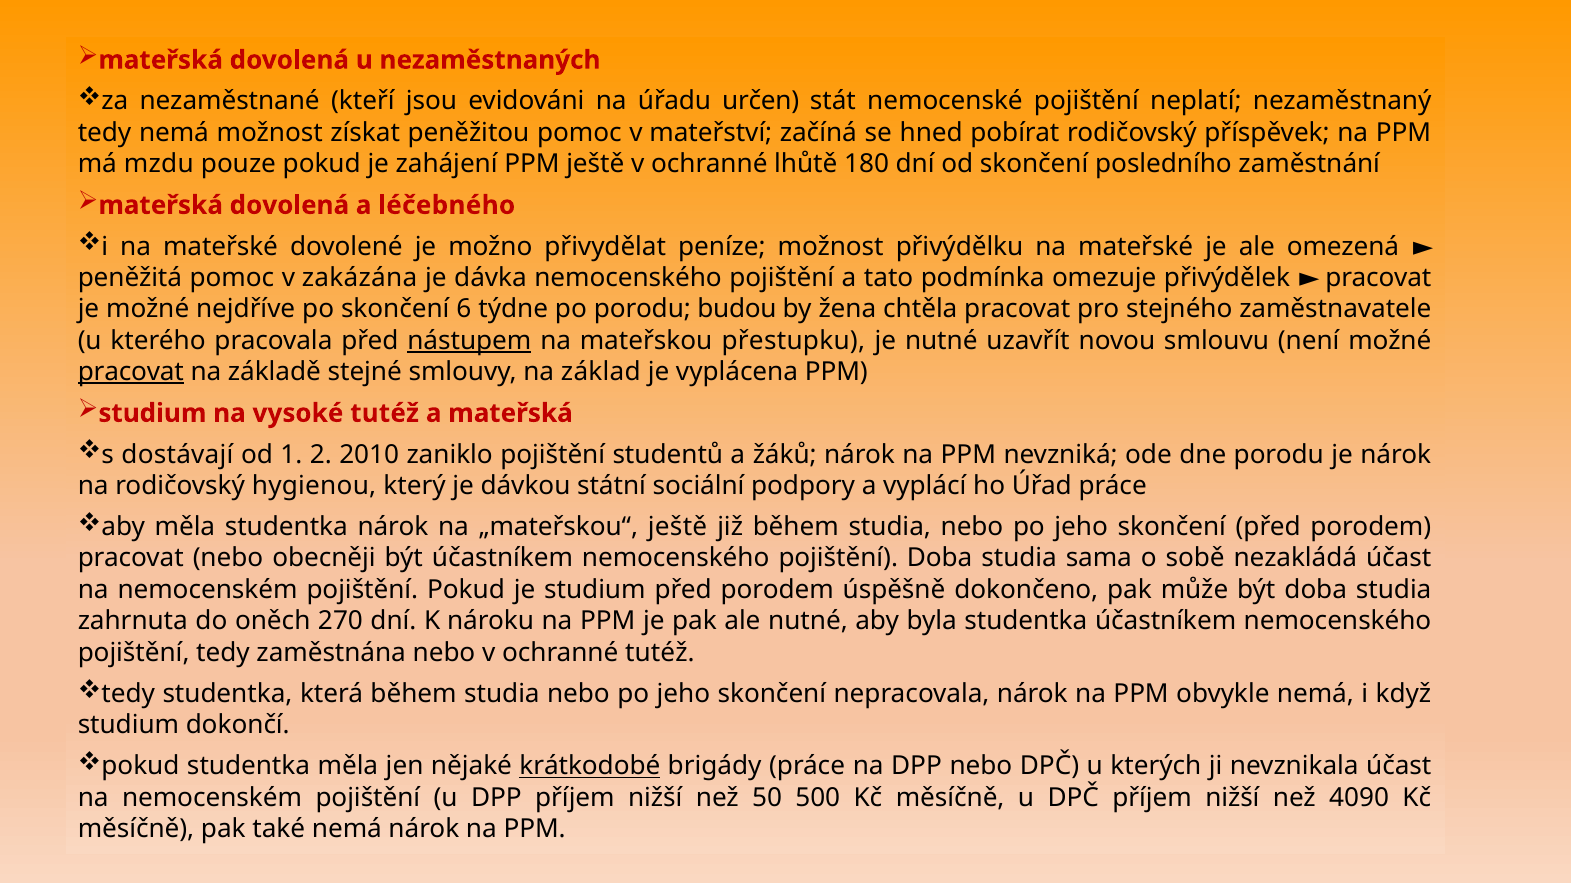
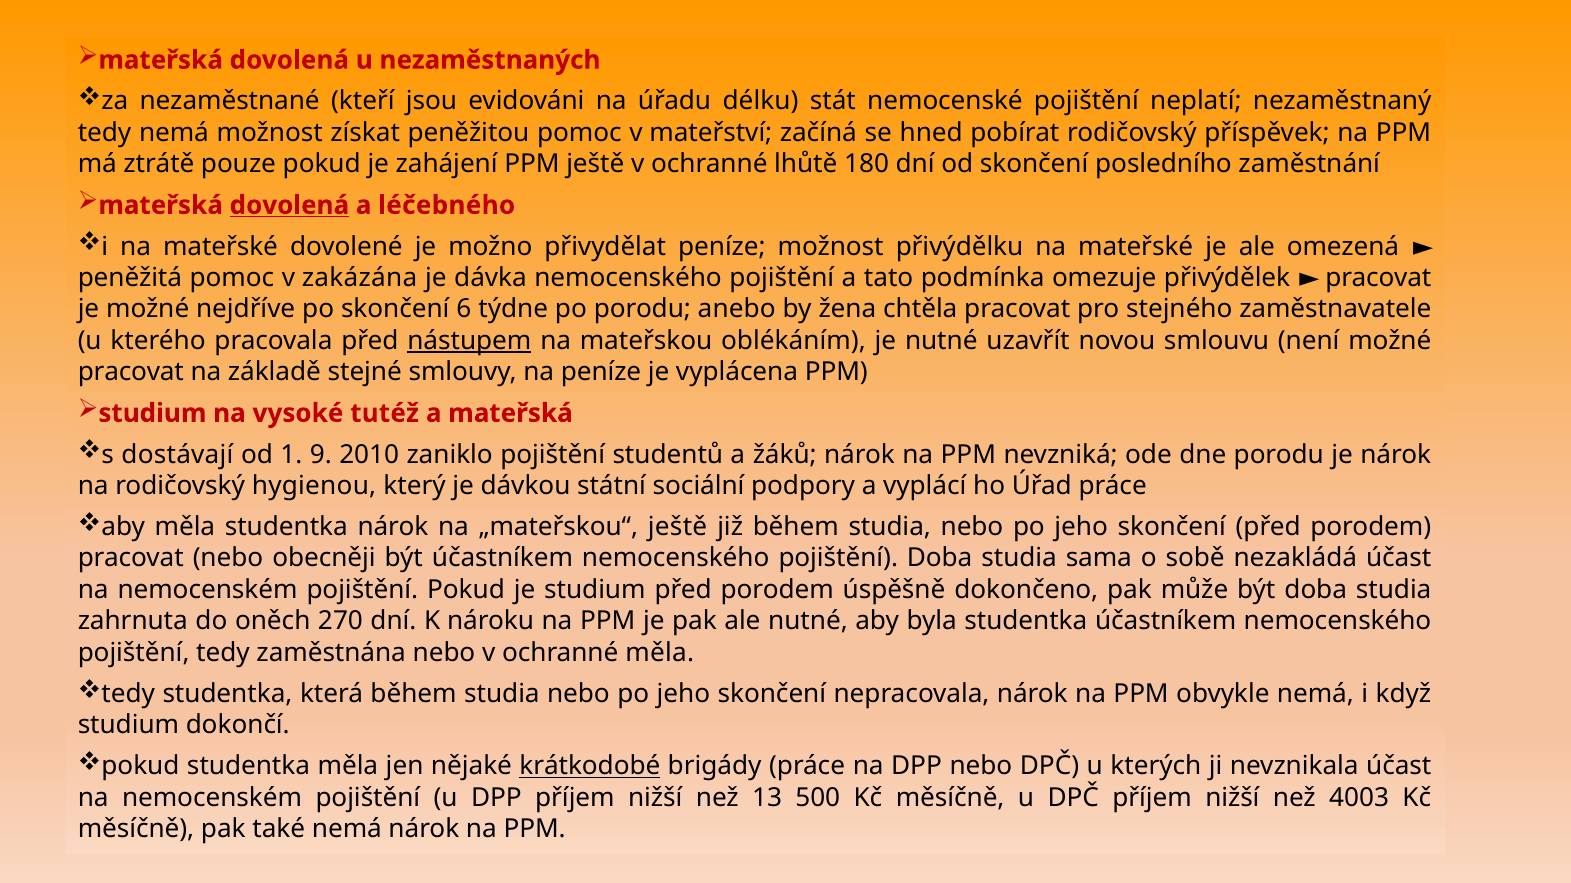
určen: určen -> délku (761, 101)
mzdu: mzdu -> ztrátě (159, 164)
dovolená underline: none -> present (289, 205)
budou: budou -> anebo (737, 309)
přestupku: přestupku -> oblékáním (793, 341)
pracovat underline: present -> none (131, 372)
na základ: základ -> peníze (601, 372)
2: 2 -> 9 (321, 455)
ochranné tutéž: tutéž -> měla (660, 653)
50: 50 -> 13 (767, 798)
4090: 4090 -> 4003 (1359, 798)
